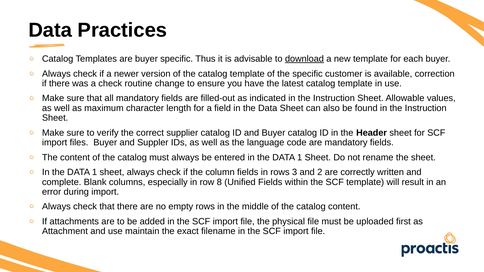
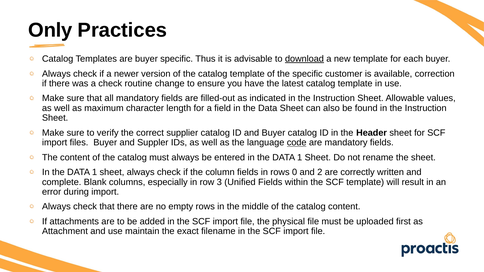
Data: Data -> Only (50, 30)
code underline: none -> present (297, 143)
3: 3 -> 0 (295, 172)
8: 8 -> 3 (219, 182)
